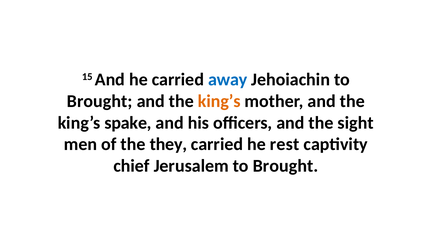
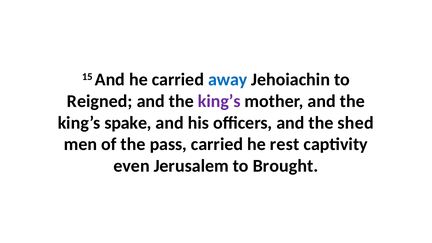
Brought: Brought -> Reigned (100, 101)
king’s colour: orange -> purple (219, 101)
sight: sight -> shed (356, 123)
they: they -> pass (168, 144)
chief: chief -> even (132, 166)
